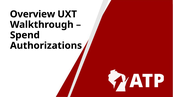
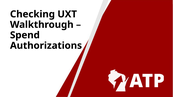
Overview: Overview -> Checking (32, 14)
